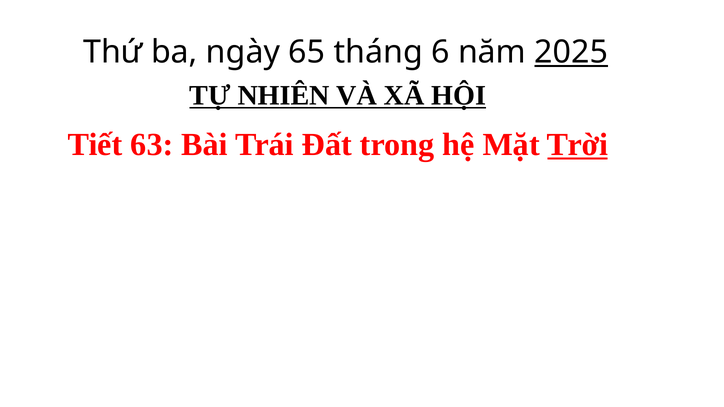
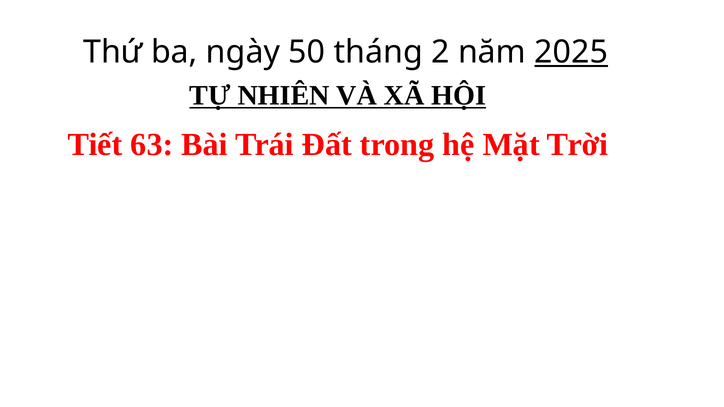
65: 65 -> 50 (307, 52)
6: 6 -> 2 (440, 52)
Trời underline: present -> none (577, 145)
